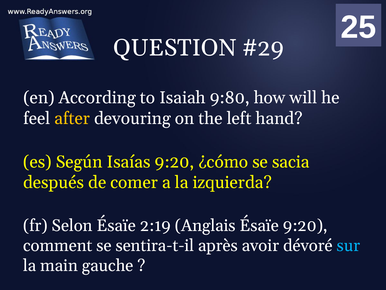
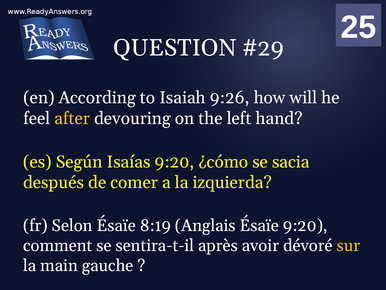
9:80: 9:80 -> 9:26 (230, 98)
2:19: 2:19 -> 8:19 (155, 225)
sur colour: light blue -> yellow (348, 245)
